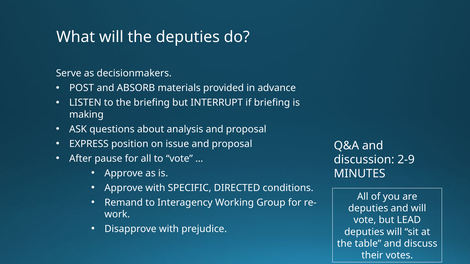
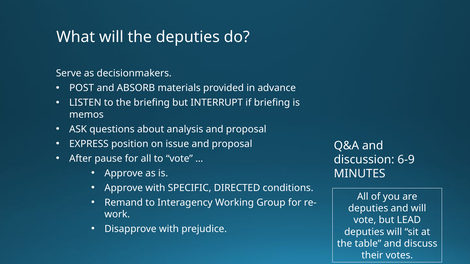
making: making -> memos (86, 115)
2-9: 2-9 -> 6-9 (406, 160)
